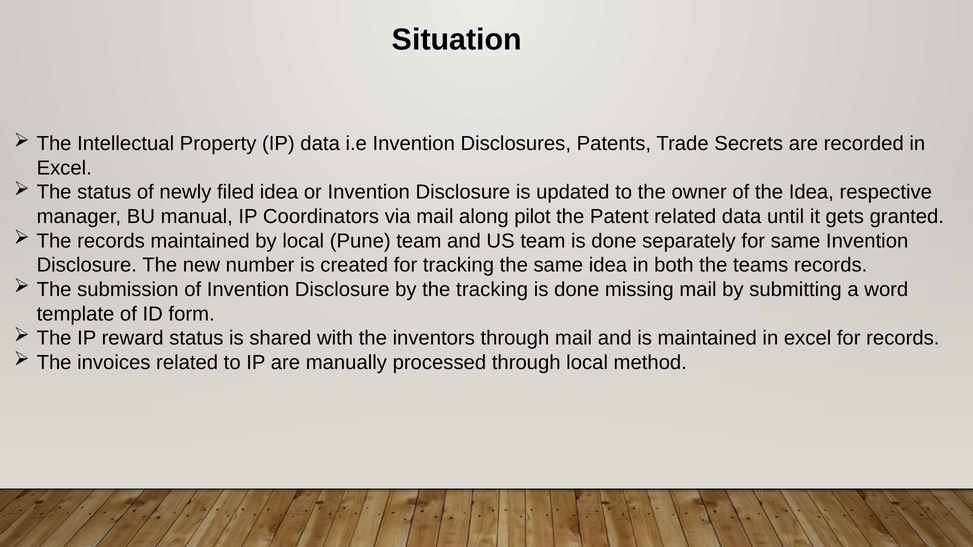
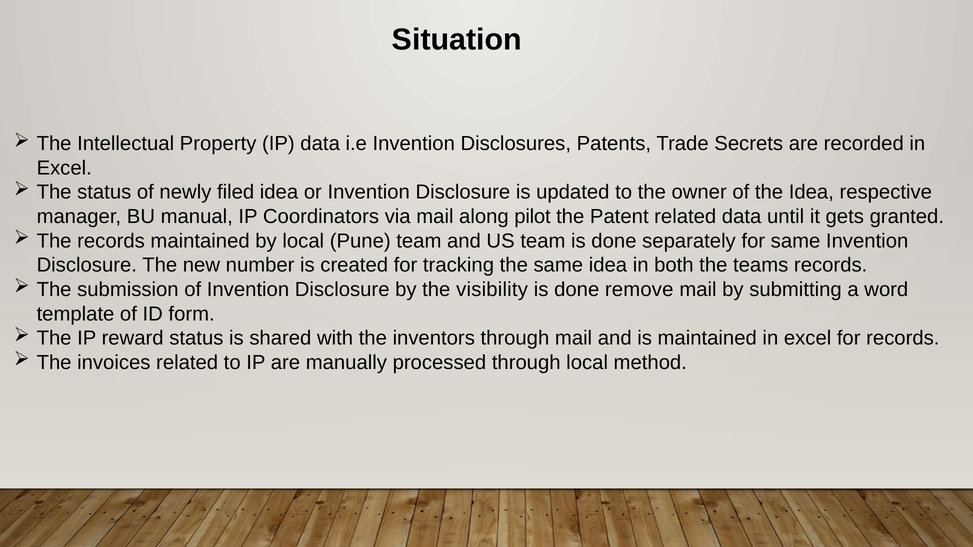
the tracking: tracking -> visibility (492, 290)
missing: missing -> remove (639, 290)
